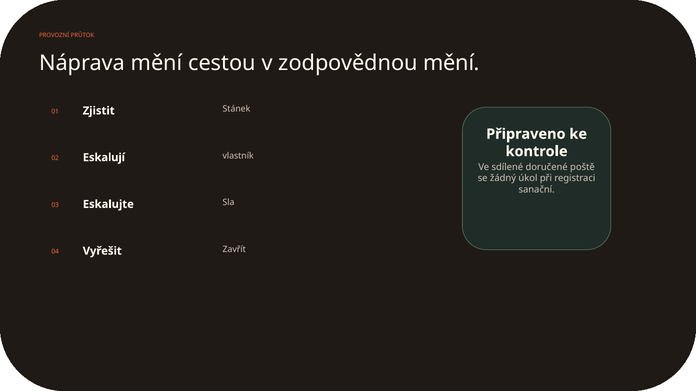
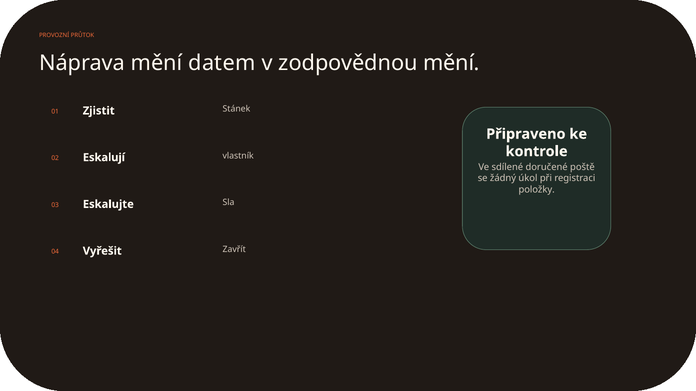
cestou: cestou -> datem (222, 63)
sanační: sanační -> položky (537, 190)
